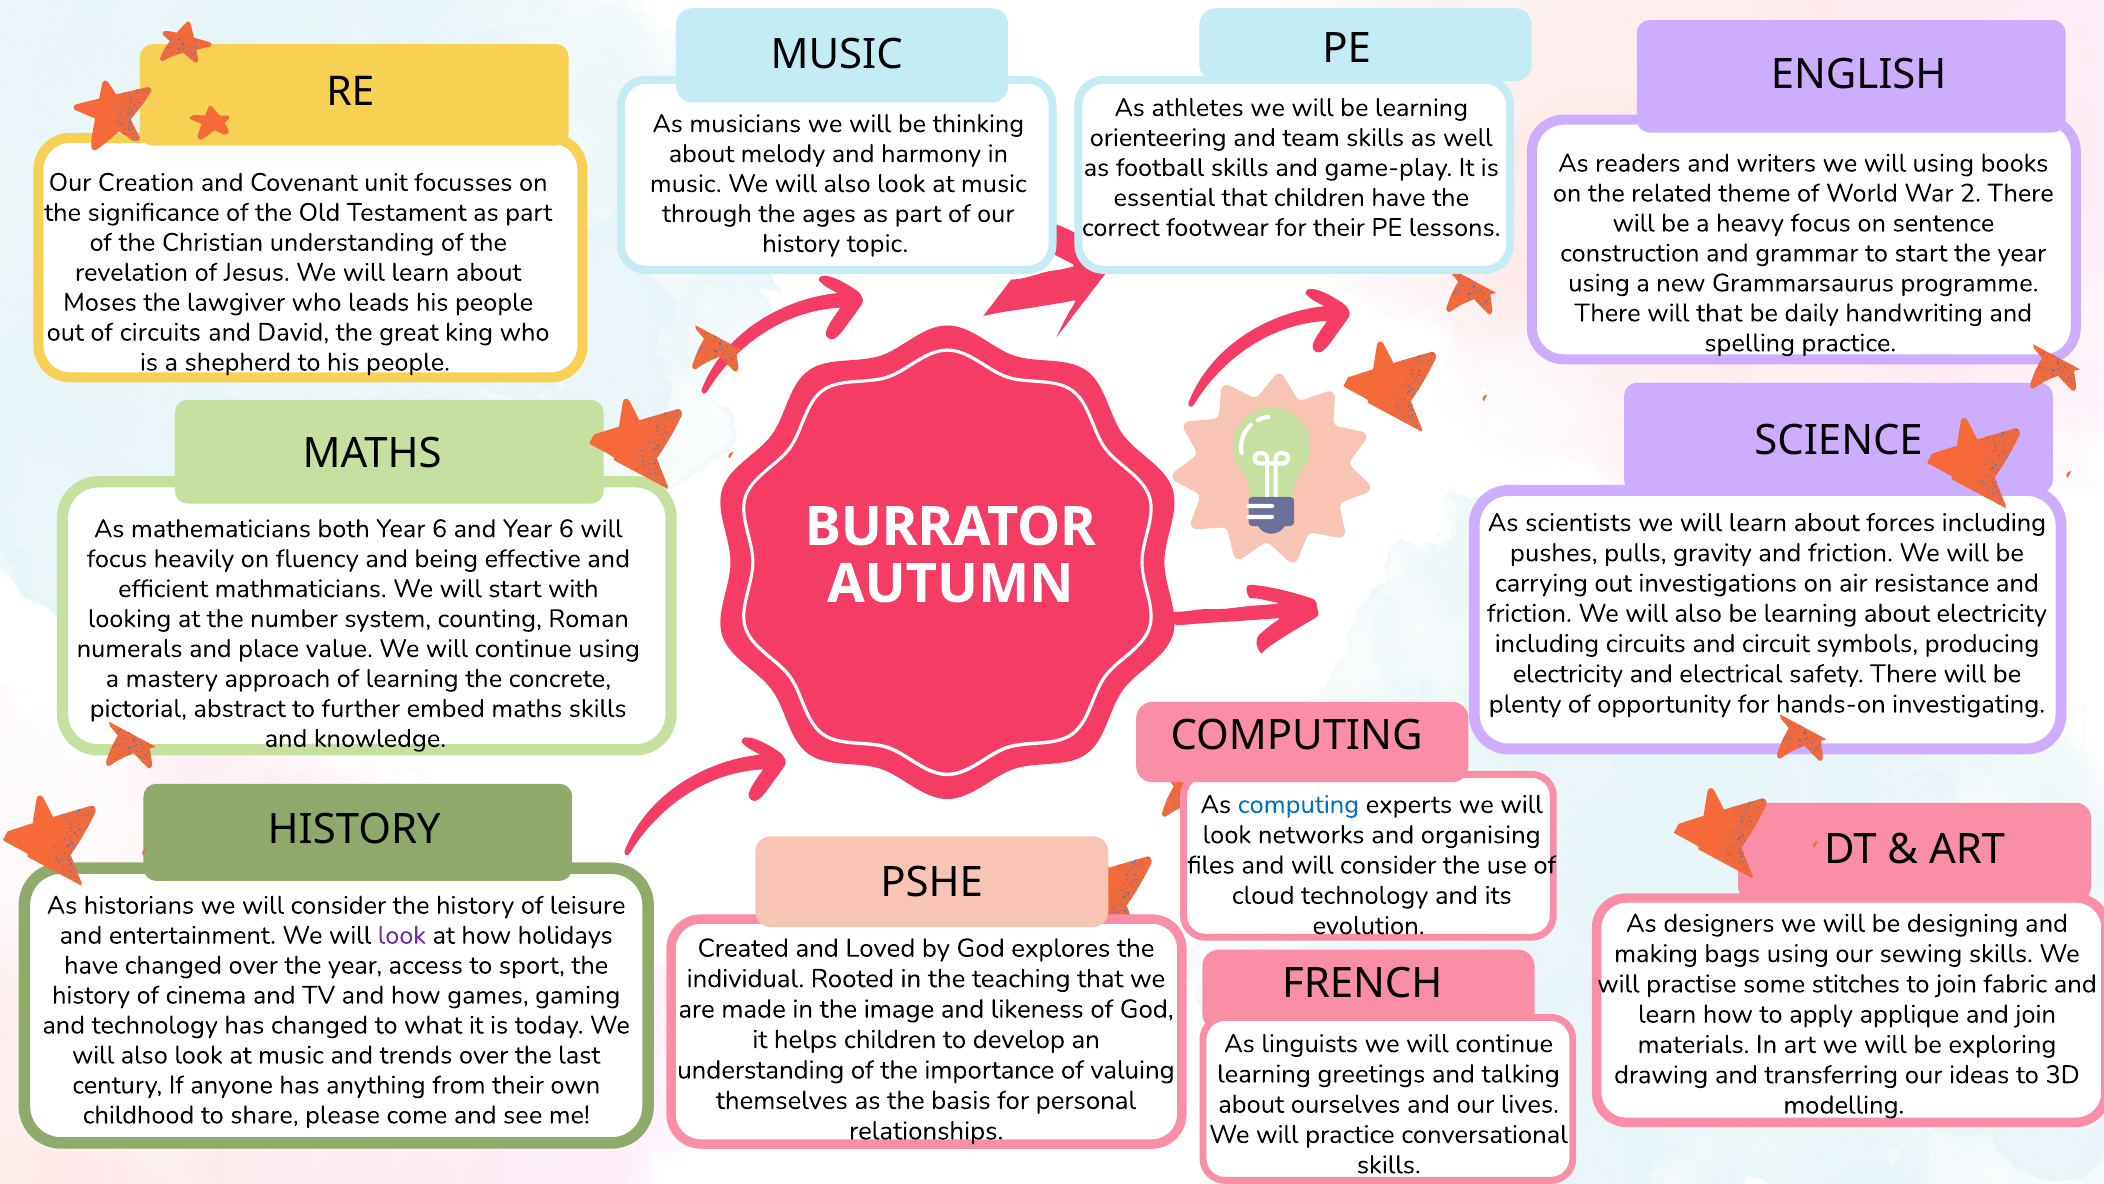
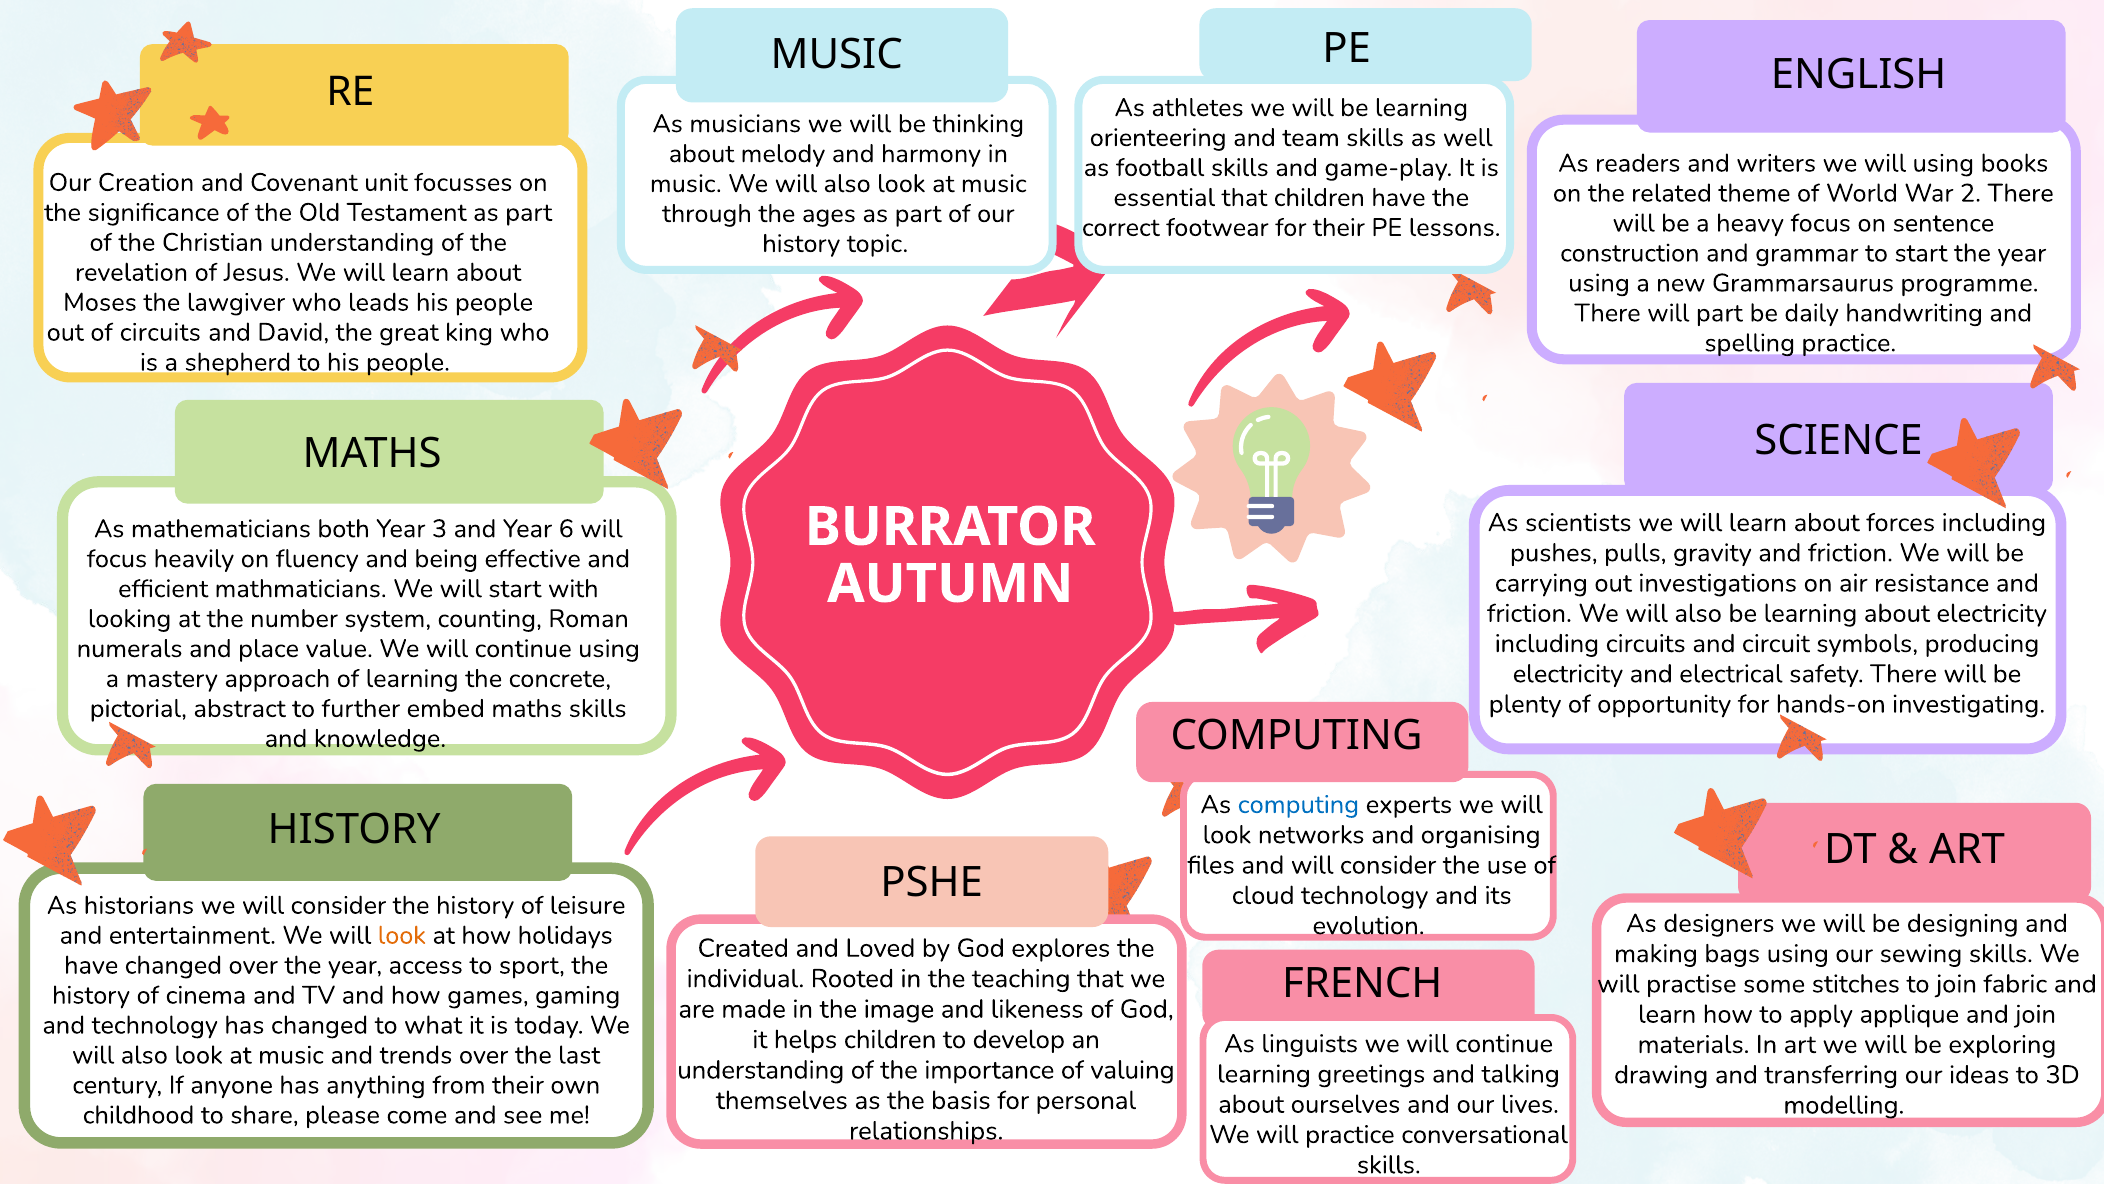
will that: that -> part (1719, 313)
both Year 6: 6 -> 3 (440, 529)
look colour: purple -> orange (402, 935)
